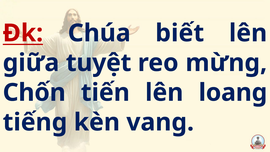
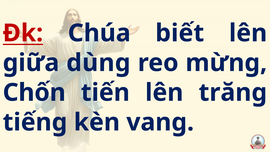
tuyệt: tuyệt -> dùng (98, 63)
loang: loang -> trăng (233, 93)
